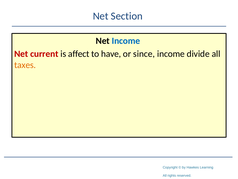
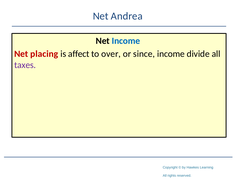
Section: Section -> Andrea (127, 16)
current: current -> placing (44, 54)
have: have -> over (111, 54)
taxes colour: orange -> purple (25, 65)
